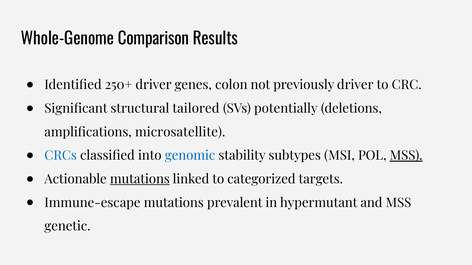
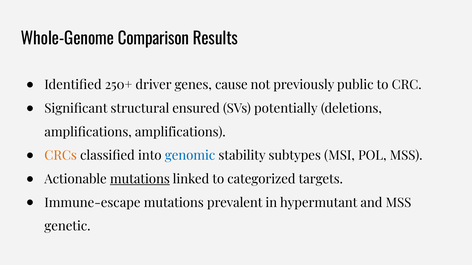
colon: colon -> cause (231, 85)
previously driver: driver -> public (355, 85)
tailored: tailored -> ensured (196, 109)
amplifications microsatellite: microsatellite -> amplifications (180, 132)
CRCs colour: blue -> orange (61, 156)
MSS underline: present -> none (406, 156)
